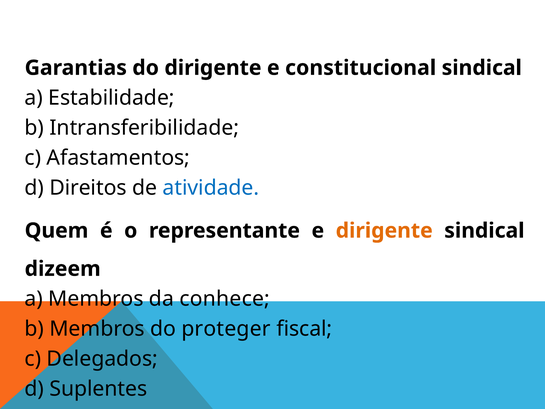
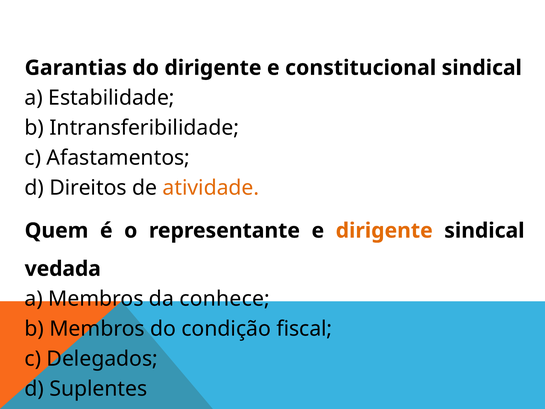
atividade colour: blue -> orange (211, 188)
dizeem: dizeem -> vedada (63, 269)
proteger: proteger -> condição (226, 329)
